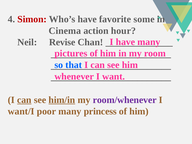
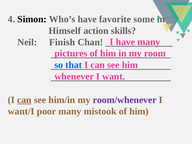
Simon colour: red -> black (32, 19)
Cinema: Cinema -> Himself (65, 31)
hour: hour -> skills (123, 31)
Revise: Revise -> Finish (62, 42)
him/in underline: present -> none (62, 100)
princess: princess -> mistook (100, 111)
